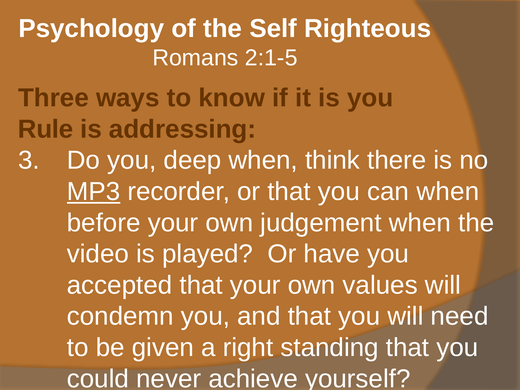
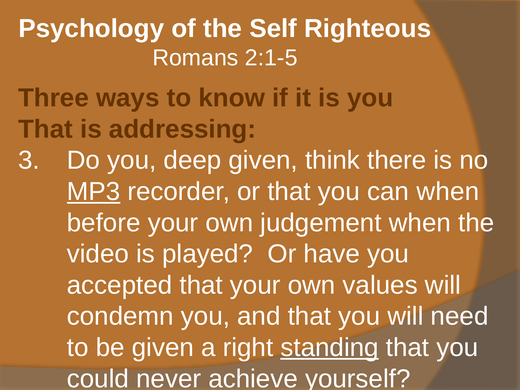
Rule: Rule -> That (46, 129)
deep when: when -> given (263, 160)
standing underline: none -> present (330, 348)
